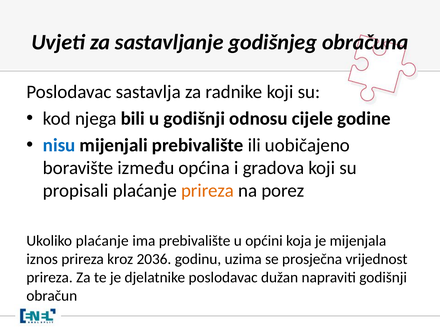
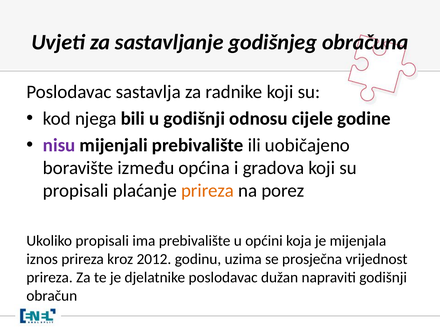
nisu colour: blue -> purple (59, 145)
Ukoliko plaćanje: plaćanje -> propisali (102, 241)
2036: 2036 -> 2012 (154, 259)
